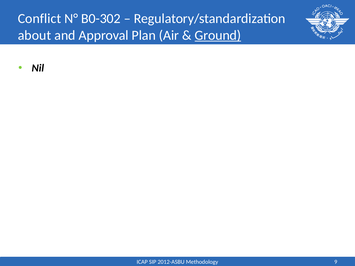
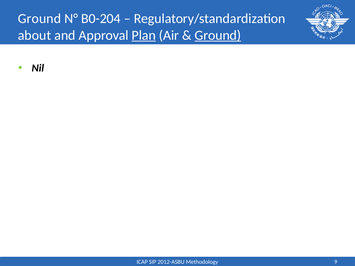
Conflict: Conflict -> Ground (39, 19)
B0-302: B0-302 -> B0-204 (101, 19)
Plan underline: none -> present (144, 35)
